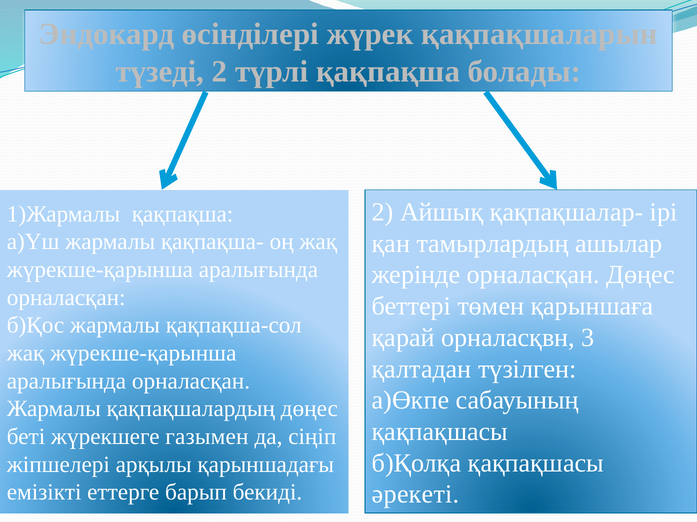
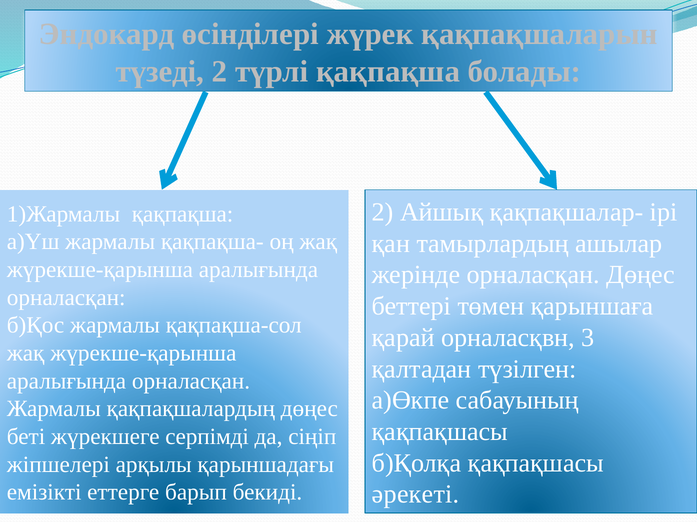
газымен: газымен -> серпiмдi (207, 437)
